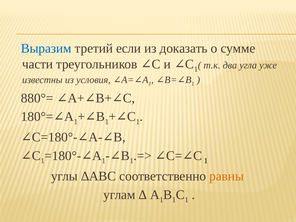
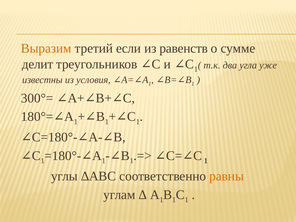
Выразим colour: blue -> orange (46, 48)
доказать: доказать -> равенств (184, 48)
части: части -> делит (38, 64)
880°=: 880°= -> 300°= (37, 98)
